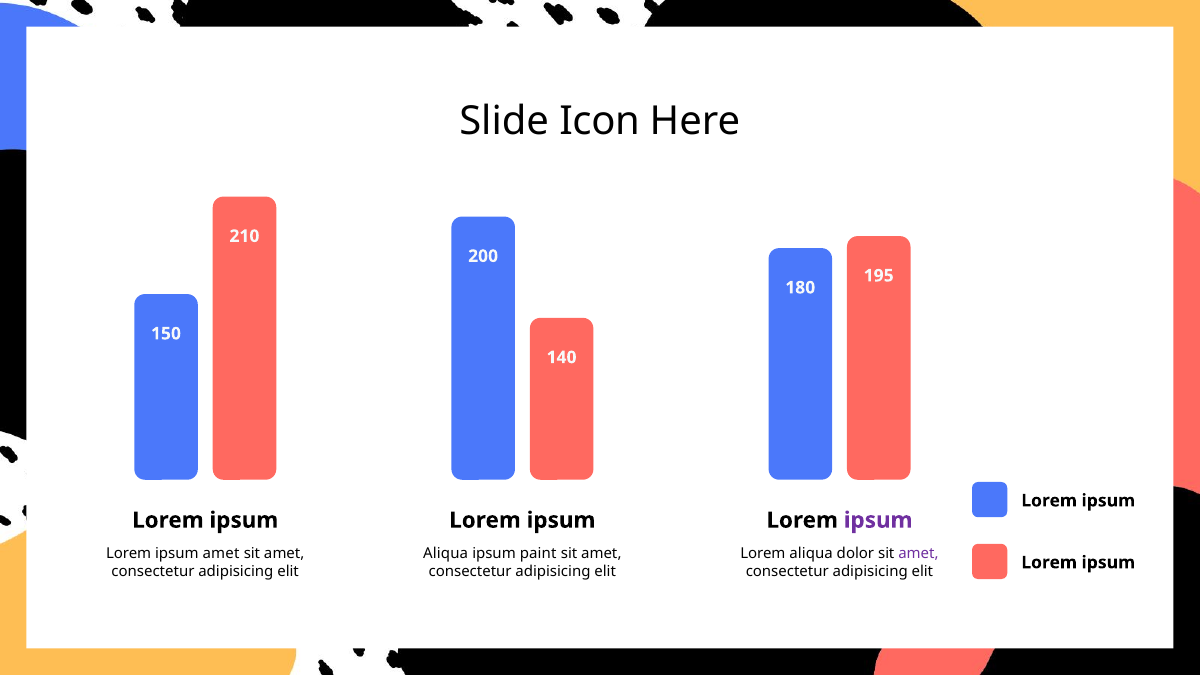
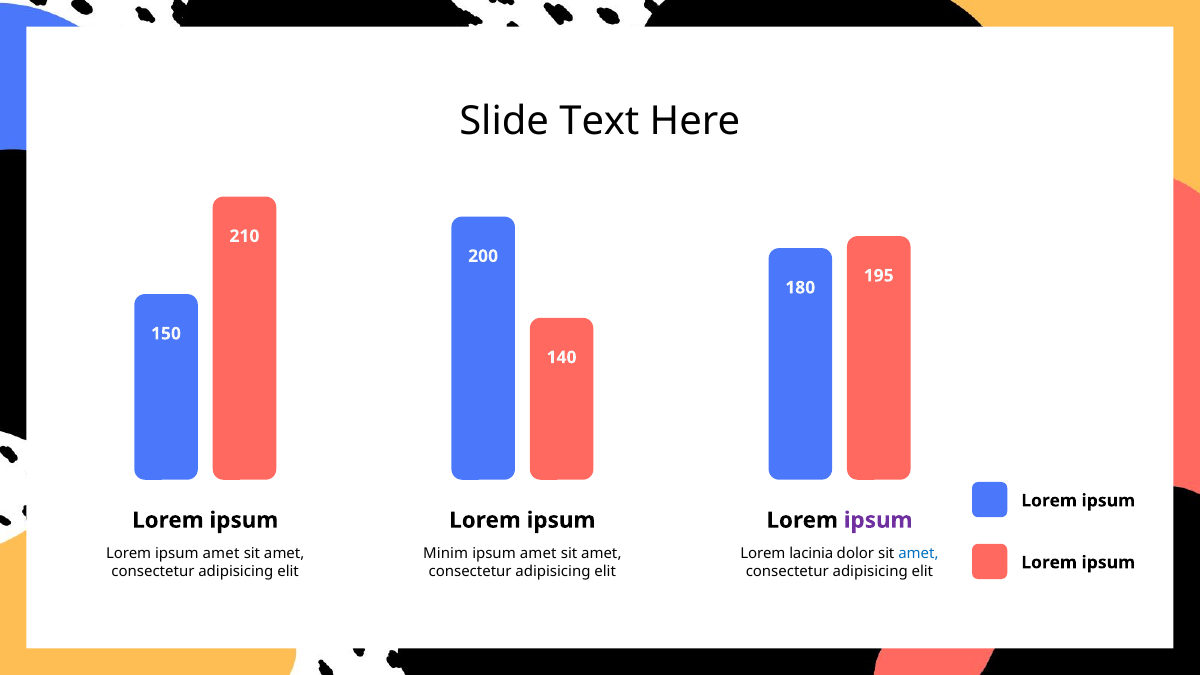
Icon: Icon -> Text (599, 121)
Aliqua: Aliqua -> Minim (446, 553)
paint: paint -> amet (538, 553)
Lorem aliqua: aliqua -> lacinia (811, 553)
amet colour: purple -> blue (918, 553)
